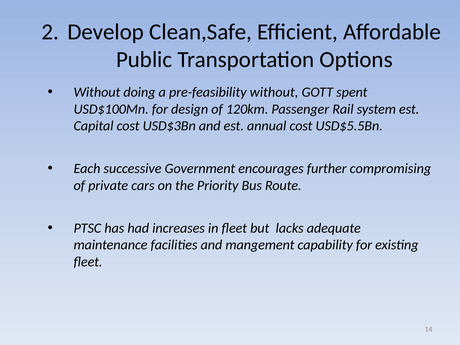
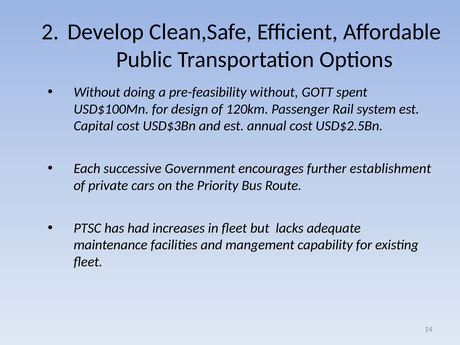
USD$5.5Bn: USD$5.5Bn -> USD$2.5Bn (349, 126)
compromising: compromising -> establishment (390, 169)
